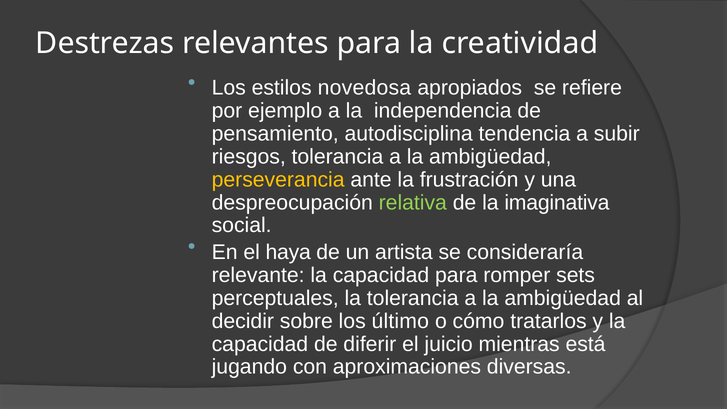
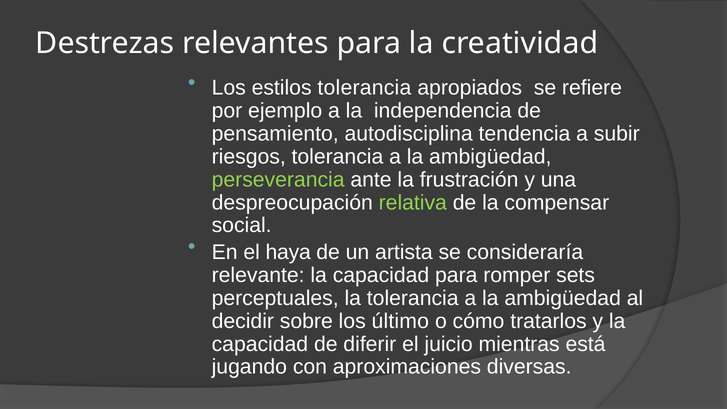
estilos novedosa: novedosa -> tolerancia (364, 88)
perseverancia colour: yellow -> light green (278, 180)
imaginativa: imaginativa -> compensar (557, 202)
